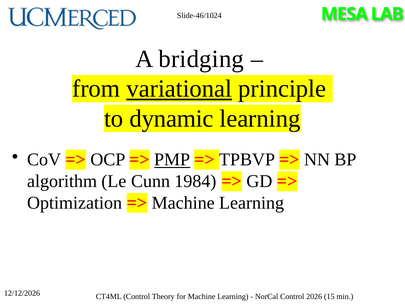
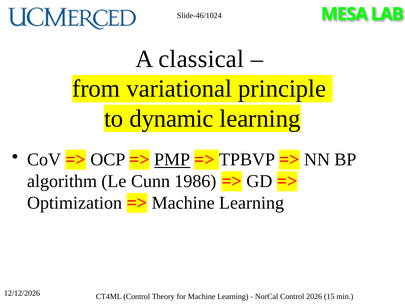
bridging: bridging -> classical (201, 59)
variational underline: present -> none (179, 89)
1984: 1984 -> 1986 (196, 181)
